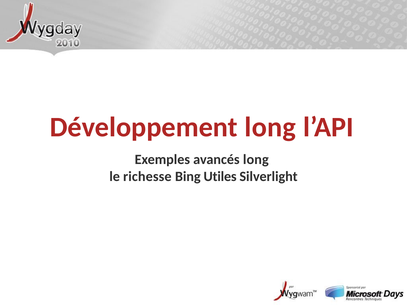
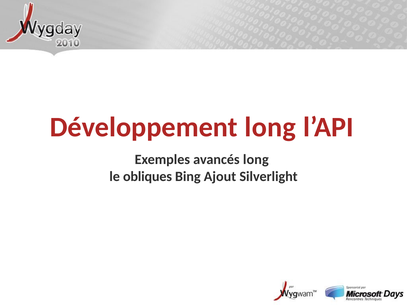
richesse: richesse -> obliques (147, 177)
Utiles: Utiles -> Ajout (220, 177)
